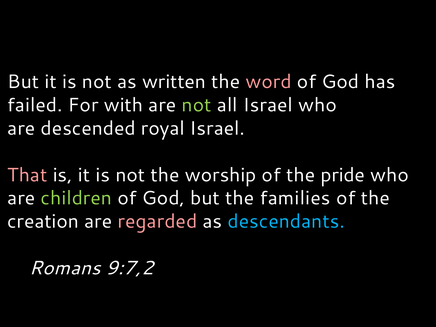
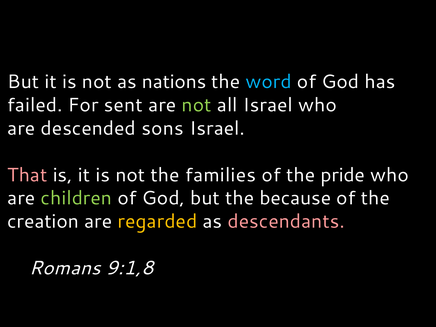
written: written -> nations (174, 82)
word colour: pink -> light blue (269, 82)
with: with -> sent (123, 105)
royal: royal -> sons (163, 128)
worship: worship -> families (221, 175)
families: families -> because (295, 198)
regarded colour: pink -> yellow (157, 221)
descendants colour: light blue -> pink (286, 221)
9:7,2: 9:7,2 -> 9:1,8 (130, 268)
